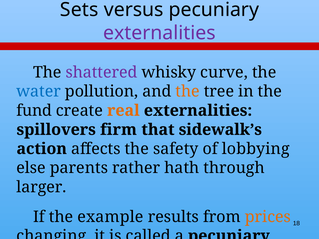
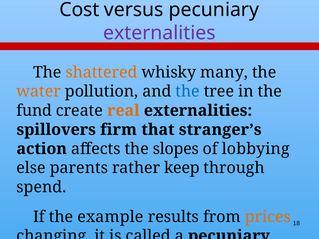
Sets: Sets -> Cost (79, 10)
shattered colour: purple -> orange (102, 72)
curve: curve -> many (224, 72)
water colour: blue -> orange (39, 92)
the colour: orange -> blue (188, 92)
sidewalk’s: sidewalk’s -> stranger’s (220, 130)
safety: safety -> slopes (176, 149)
hath: hath -> keep (182, 168)
larger: larger -> spend (41, 187)
